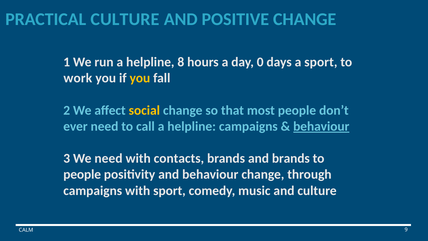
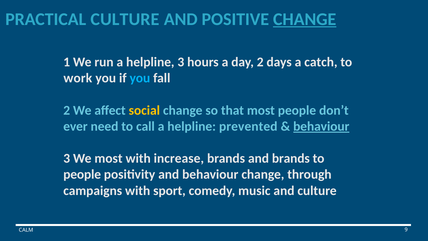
CHANGE underline: none -> present (305, 19)
helpline 8: 8 -> 3 (181, 62)
day 0: 0 -> 2 (260, 62)
a sport: sport -> catch (321, 62)
you colour: yellow -> light blue (140, 78)
helpline campaigns: campaigns -> prevented (248, 126)
We need: need -> most (109, 158)
contacts: contacts -> increase (179, 158)
